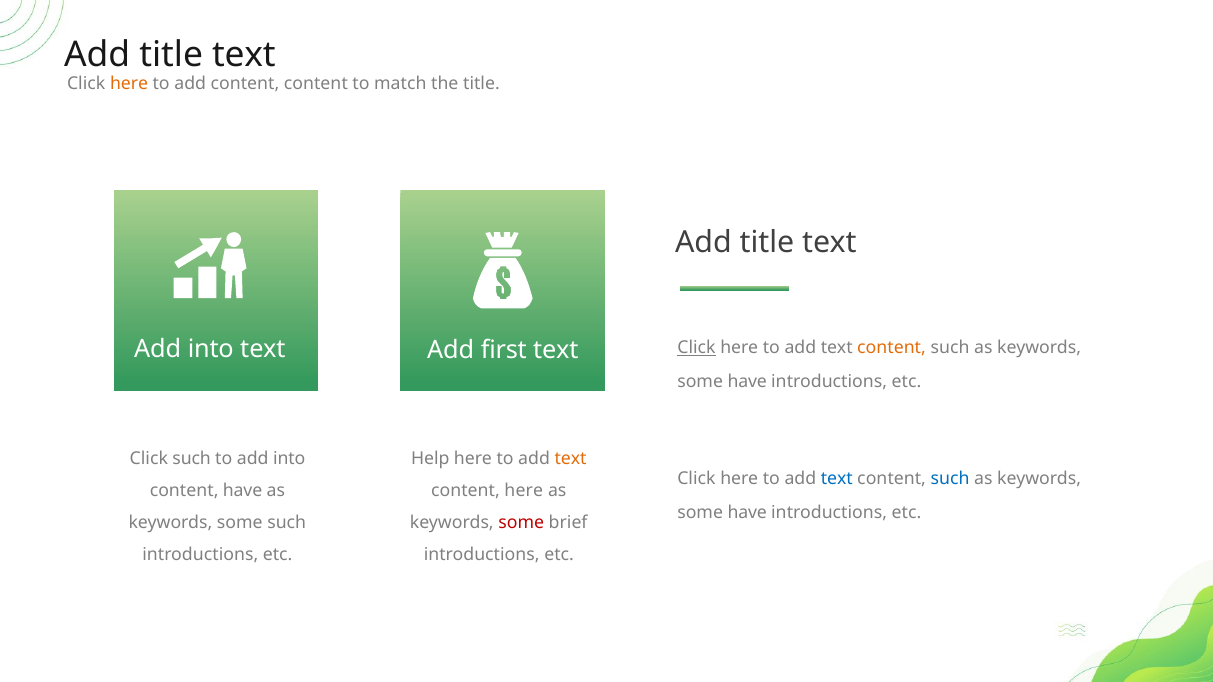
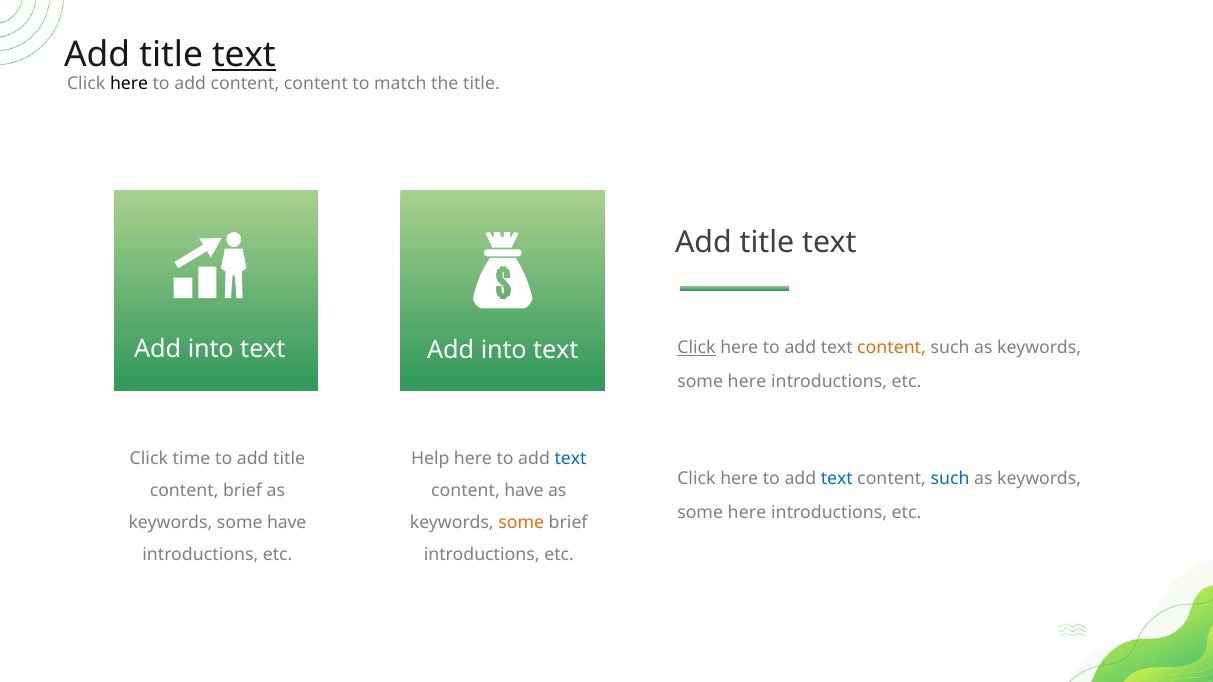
text underline: none -> present (244, 54)
here colour: orange -> black (129, 84)
first: first -> into (504, 350)
have: have -> here (747, 382)
Click such: such -> time (192, 459)
to add into: into -> title (289, 459)
text colour: orange -> blue (571, 459)
content have: have -> brief (243, 491)
content here: here -> have (524, 491)
have: have -> here (747, 513)
some such: such -> have (287, 523)
some colour: red -> orange (521, 523)
